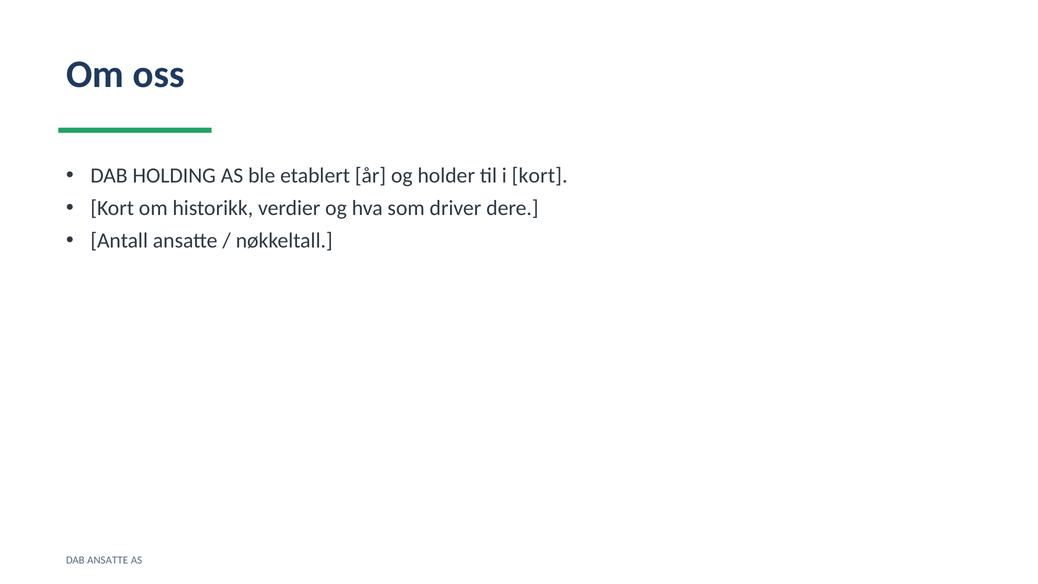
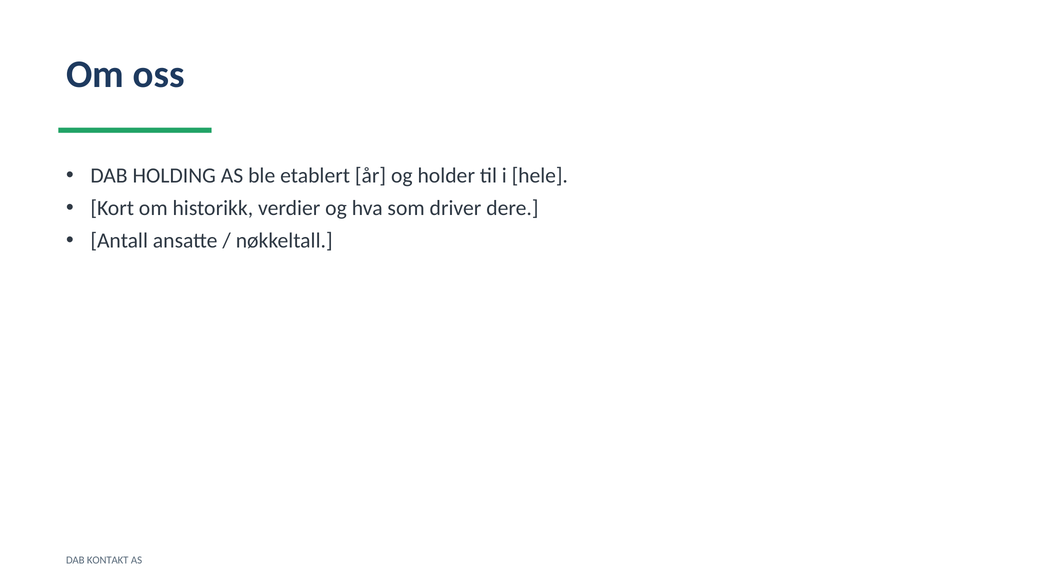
i kort: kort -> hele (540, 176)
DAB ANSATTE: ANSATTE -> KONTAKT (108, 560)
